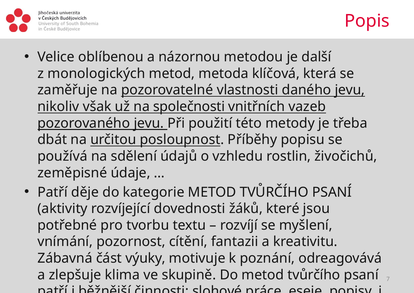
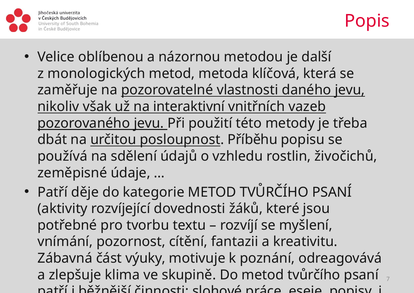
společnosti: společnosti -> interaktivní (189, 107)
Příběhy: Příběhy -> Příběhu (253, 140)
